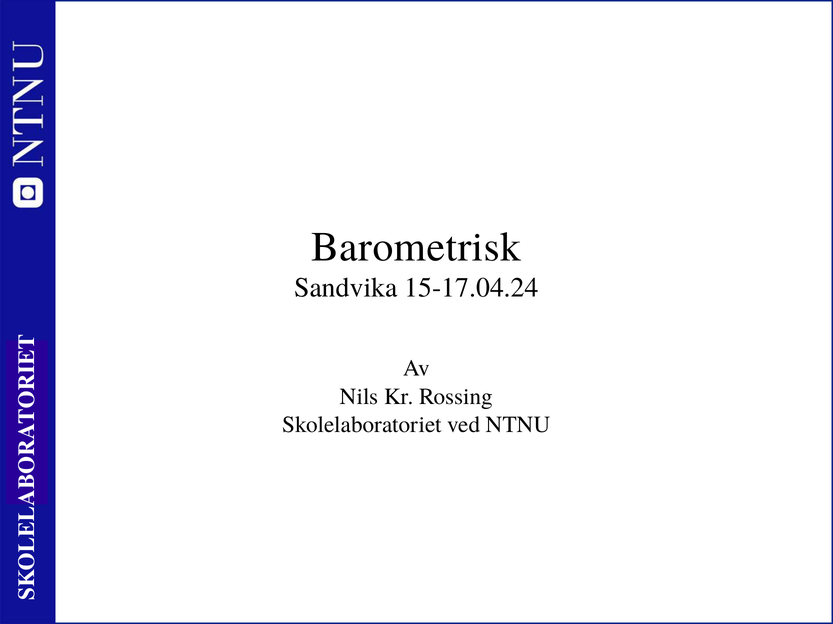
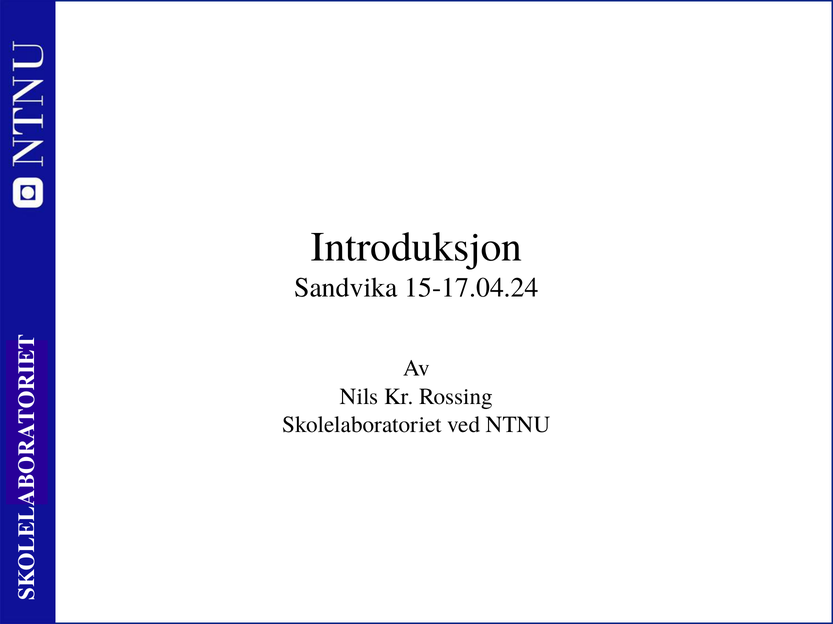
Barometrisk: Barometrisk -> Introduksjon (417, 247)
